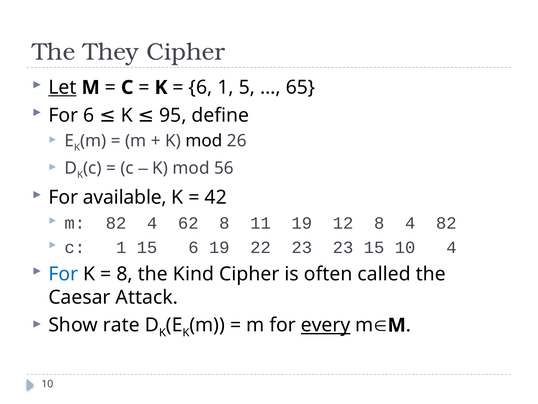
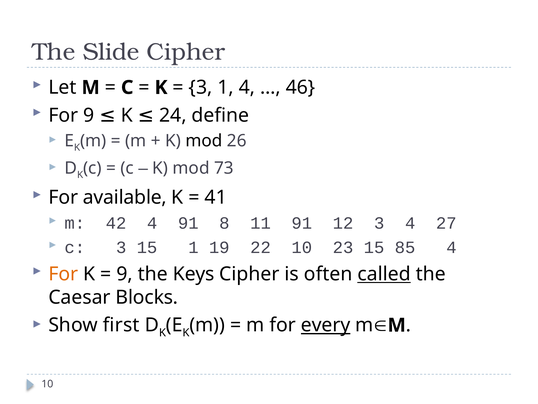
They: They -> Slide (111, 52)
Let underline: present -> none (62, 87)
6: 6 -> 3 (200, 87)
1 5: 5 -> 4 (247, 87)
65: 65 -> 46 (301, 87)
For 6: 6 -> 9 (89, 115)
95: 95 -> 24 (173, 115)
56: 56 -> 73 (224, 168)
42: 42 -> 41 (216, 197)
m 82: 82 -> 42 (116, 223)
4 62: 62 -> 91 (188, 223)
11 19: 19 -> 91 (302, 223)
12 8: 8 -> 3 (379, 223)
4 82: 82 -> 27 (446, 223)
c 1: 1 -> 3 (121, 247)
15 6: 6 -> 1 (193, 247)
22 23: 23 -> 10 (302, 247)
15 10: 10 -> 85 (405, 247)
For colour: blue -> orange (63, 274)
8: 8 -> 9 (125, 274)
Kind: Kind -> Keys (194, 274)
called underline: none -> present (384, 274)
Attack: Attack -> Blocks (147, 297)
rate: rate -> first (121, 325)
